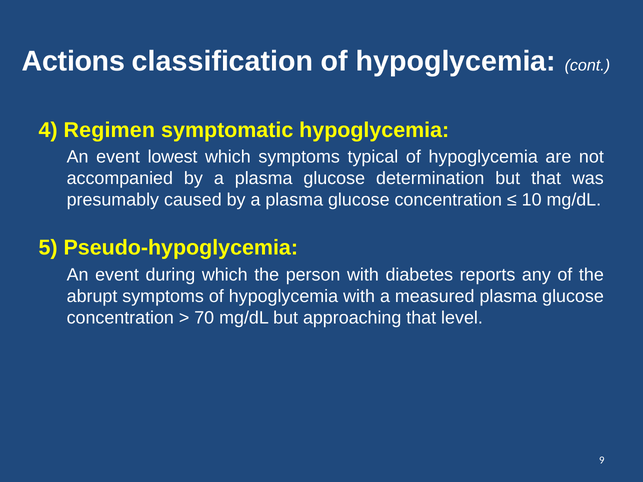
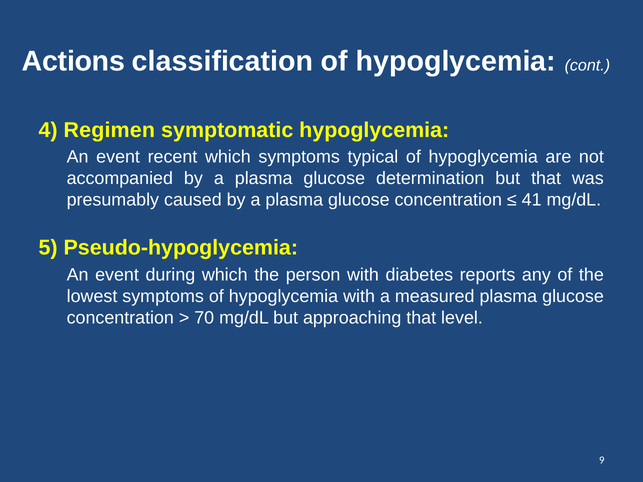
lowest: lowest -> recent (172, 157)
10: 10 -> 41 (532, 200)
abrupt: abrupt -> lowest (92, 296)
